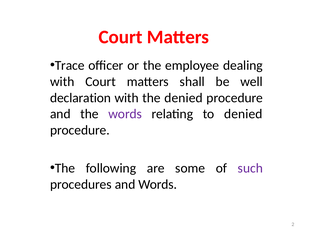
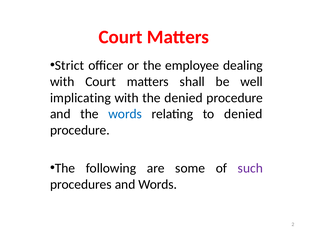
Trace: Trace -> Strict (70, 65)
declaration: declaration -> implicating (80, 98)
words colour: purple -> blue (125, 114)
